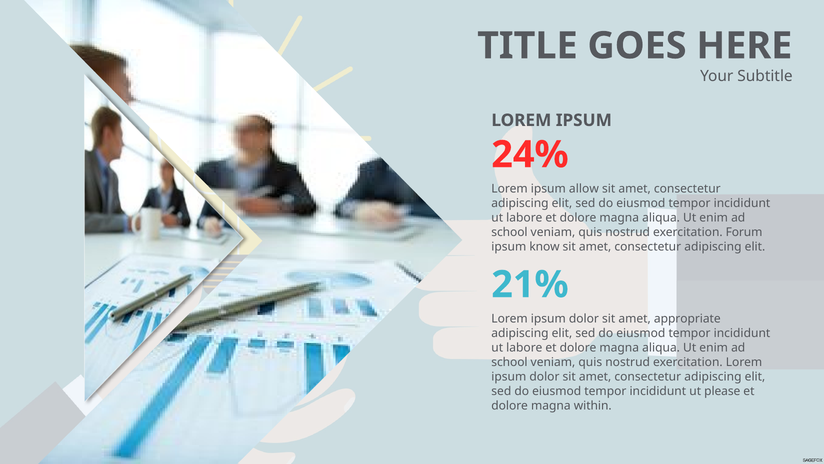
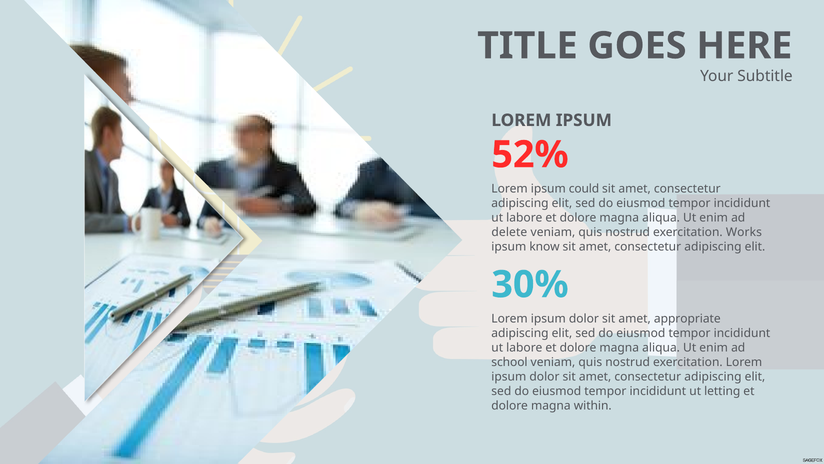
24%: 24% -> 52% (530, 155)
allow: allow -> could (584, 189)
school: school -> delete (509, 232)
Forum: Forum -> Works (744, 232)
21%: 21% -> 30% (530, 284)
please: please -> letting (722, 391)
